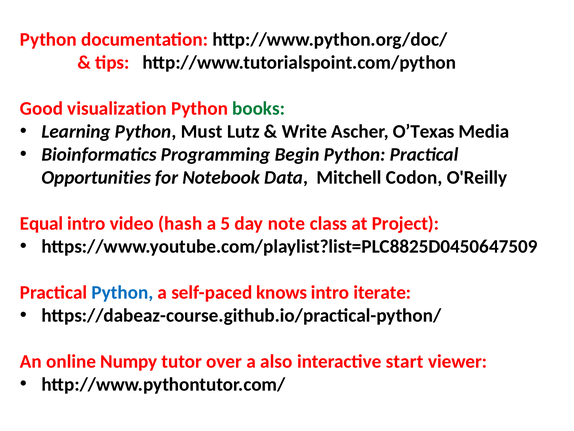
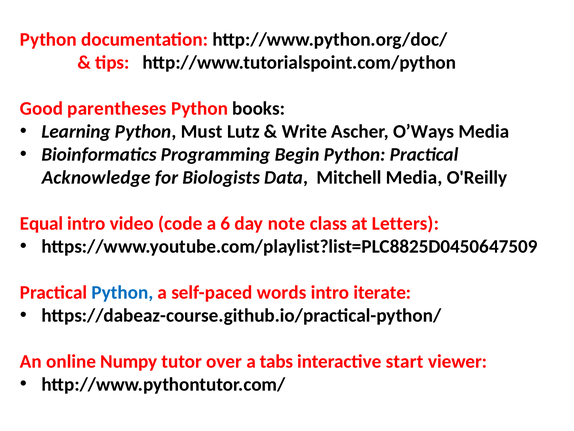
visualization: visualization -> parentheses (117, 108)
books colour: green -> black (259, 108)
O’Texas: O’Texas -> O’Ways (424, 131)
Opportunities: Opportunities -> Acknowledge (96, 177)
Notebook: Notebook -> Biologists (221, 177)
Mitchell Codon: Codon -> Media (414, 177)
hash: hash -> code (180, 223)
5: 5 -> 6 (225, 223)
Project: Project -> Letters (405, 223)
knows: knows -> words (282, 292)
also: also -> tabs (277, 361)
